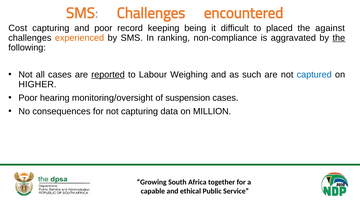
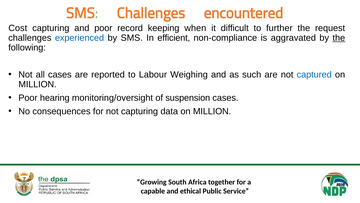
being: being -> when (195, 28)
placed: placed -> further (279, 28)
against: against -> request (330, 28)
experienced colour: orange -> blue (79, 38)
ranking: ranking -> efficient (174, 38)
reported underline: present -> none (108, 74)
HIGHER: HIGHER -> MILLION (38, 84)
